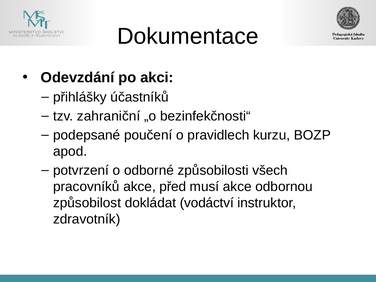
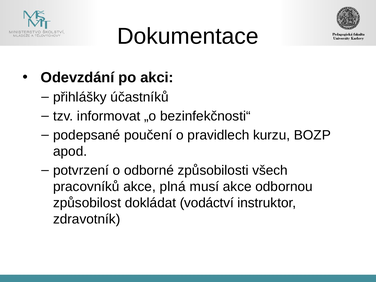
zahraniční: zahraniční -> informovat (109, 116)
před: před -> plná (173, 187)
